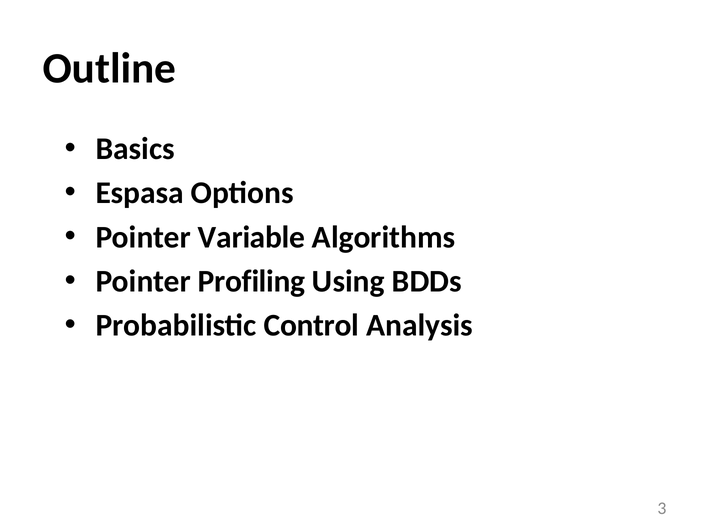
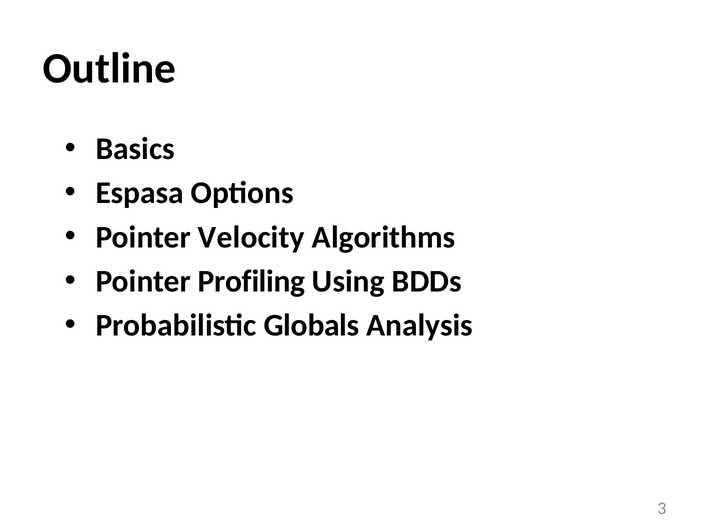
Variable: Variable -> Velocity (251, 237)
Control: Control -> Globals (311, 325)
